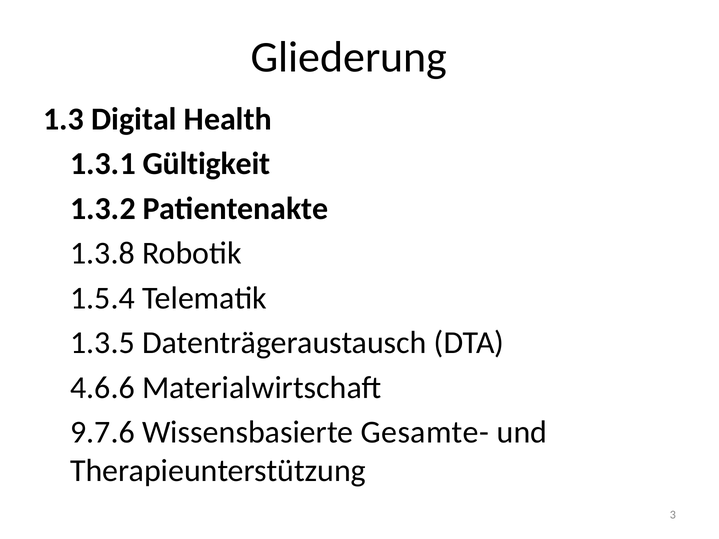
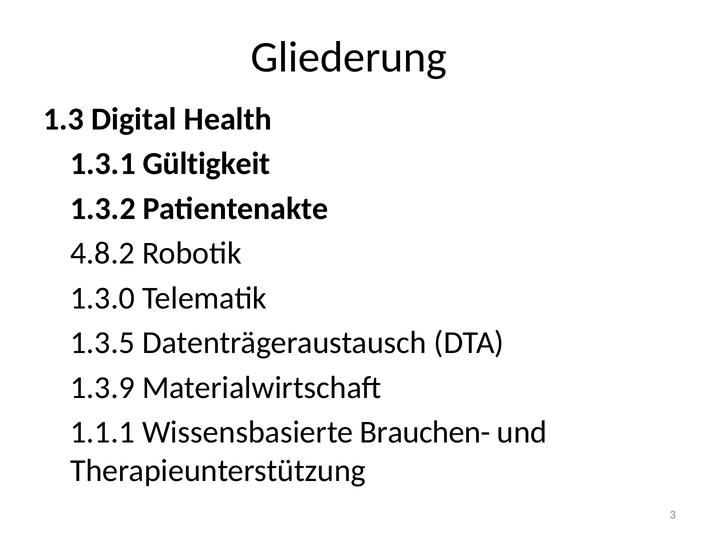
1.3.8: 1.3.8 -> 4.8.2 (102, 254)
1.5.4: 1.5.4 -> 1.3.0 (102, 298)
4.6.6: 4.6.6 -> 1.3.9 (102, 388)
9.7.6: 9.7.6 -> 1.1.1 (102, 433)
Gesamte-: Gesamte- -> Brauchen- (425, 433)
